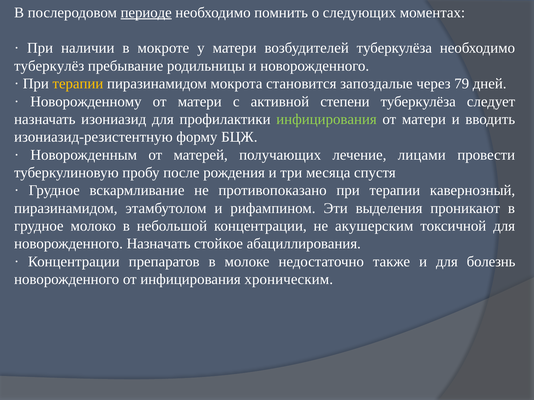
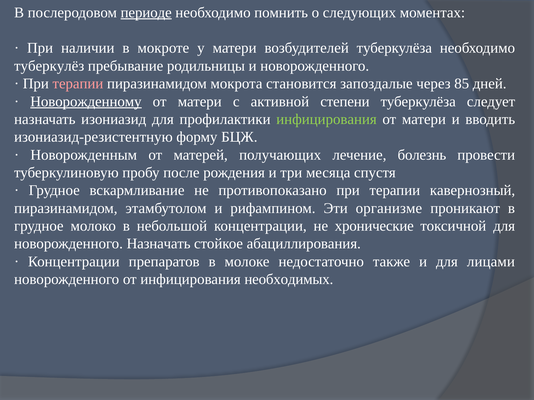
терапии colour: yellow -> pink (78, 84)
79: 79 -> 85 (462, 84)
Новорожденному underline: none -> present (86, 102)
лицами: лицами -> болезнь (422, 155)
выделения: выделения -> организме (389, 208)
акушерским: акушерским -> хронические (374, 226)
болезнь: болезнь -> лицами (491, 262)
хроническим: хроническим -> необходимых (289, 280)
